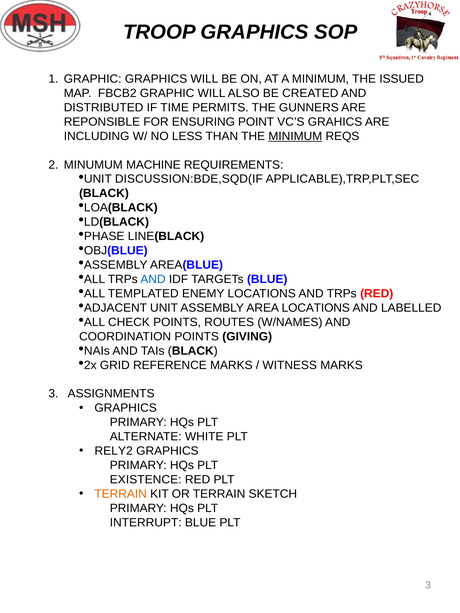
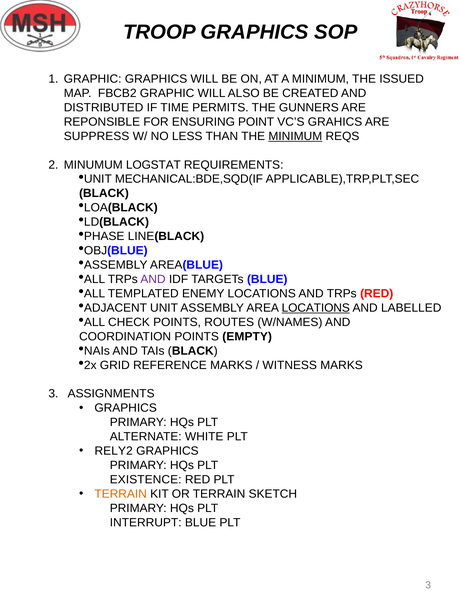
INCLUDING: INCLUDING -> SUPPRESS (97, 136)
MACHINE: MACHINE -> LOGSTAT (153, 165)
DISCUSSION:BDE,SQD(IF: DISCUSSION:BDE,SQD(IF -> MECHANICAL:BDE,SQD(IF (189, 179)
AND colour: blue -> purple (153, 279)
LOCATIONS underline: none -> present (316, 308)
GIVING: GIVING -> EMPTY (247, 337)
